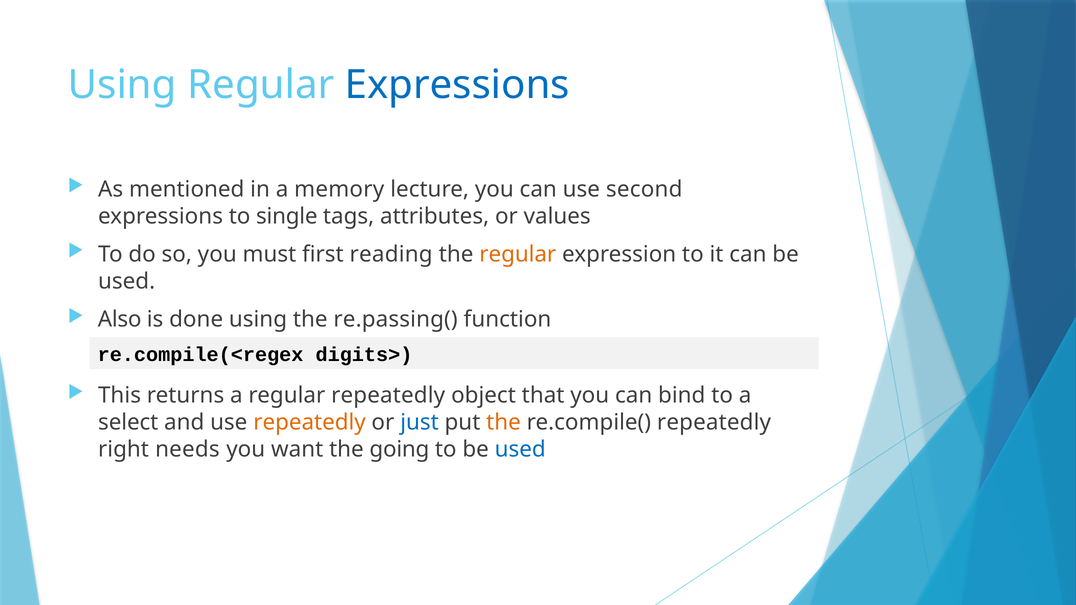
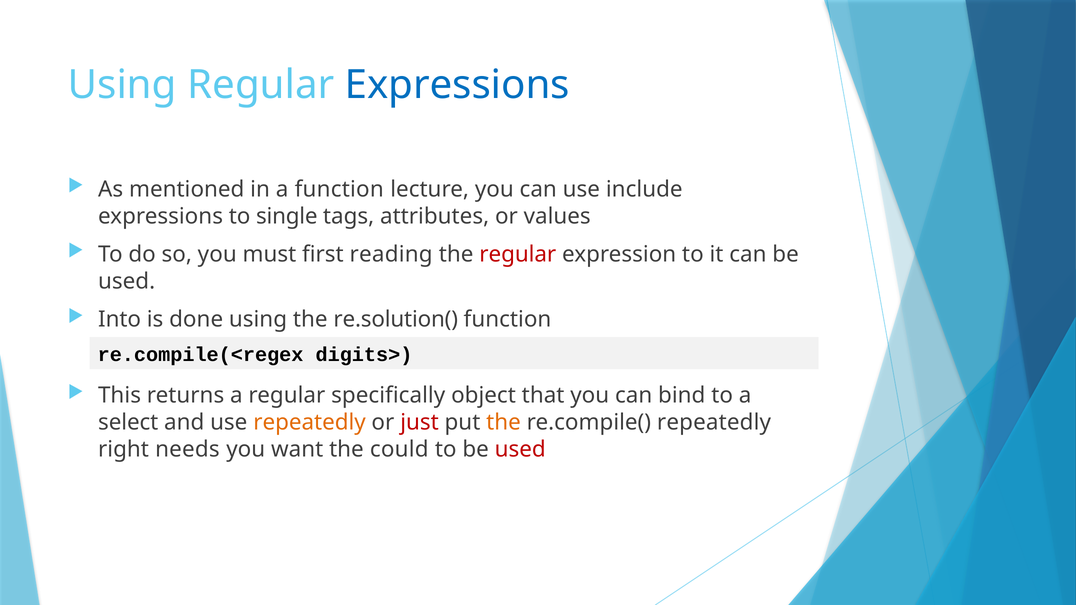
a memory: memory -> function (339, 189)
second: second -> include (644, 189)
regular colour: orange -> red (518, 254)
Also: Also -> Into (120, 319)
re.passing(: re.passing( -> re.solution( (396, 319)
regular repeatedly: repeatedly -> specifically (388, 396)
just colour: blue -> red (420, 423)
going: going -> could (399, 450)
used colour: blue -> red (520, 450)
